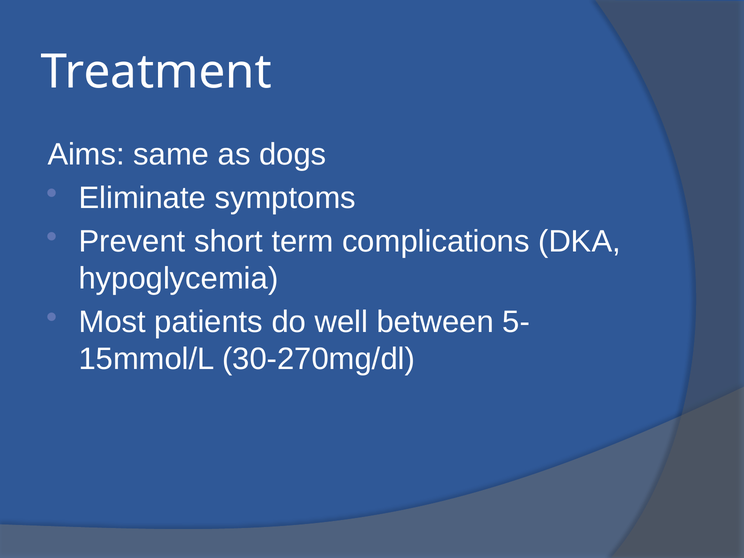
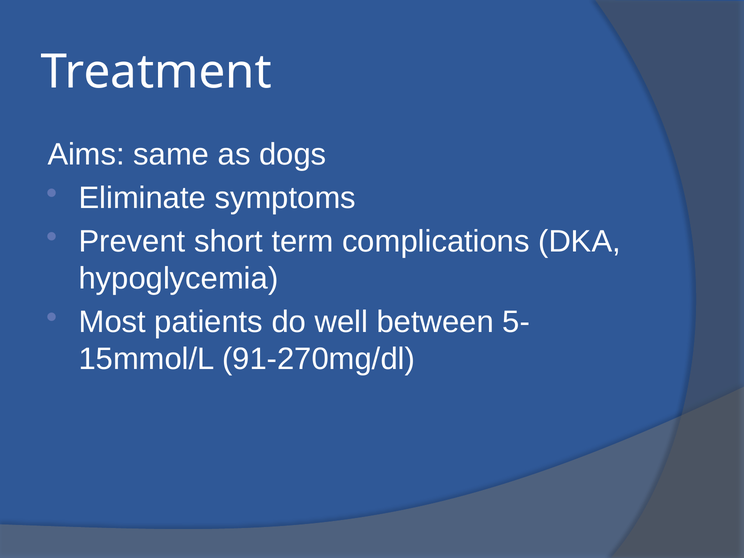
30-270mg/dl: 30-270mg/dl -> 91-270mg/dl (319, 359)
